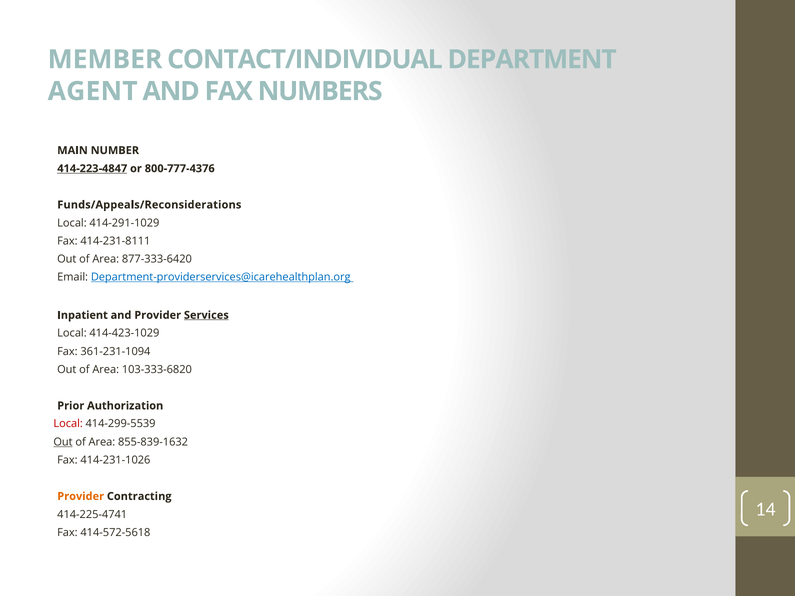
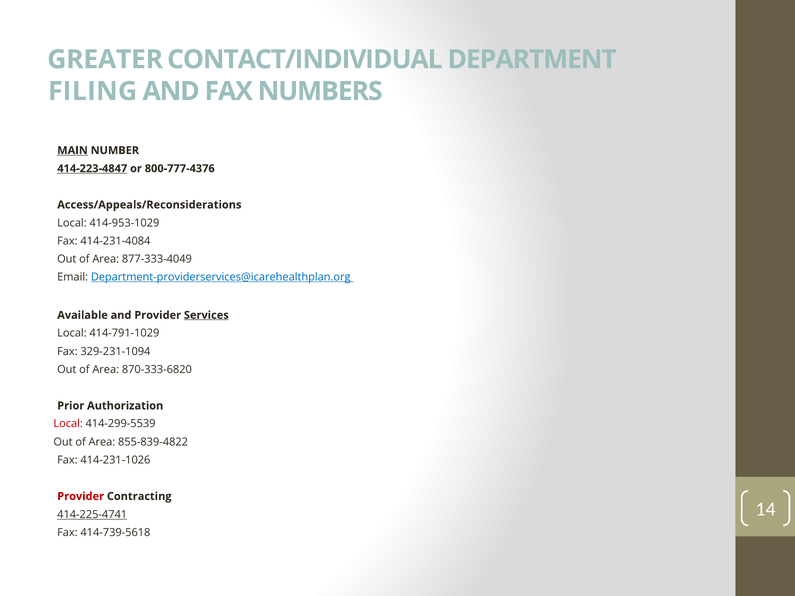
MEMBER: MEMBER -> GREATER (105, 60)
AGENT: AGENT -> FILING (93, 91)
MAIN underline: none -> present (73, 151)
Funds/Appeals/Reconsiderations: Funds/Appeals/Reconsiderations -> Access/Appeals/Reconsiderations (149, 205)
414-291-1029: 414-291-1029 -> 414-953-1029 (124, 223)
414-231-8111: 414-231-8111 -> 414-231-4084 (115, 241)
877-333-6420: 877-333-6420 -> 877-333-4049 (157, 259)
Inpatient: Inpatient -> Available (82, 315)
414-423-1029: 414-423-1029 -> 414-791-1029 (124, 333)
361-231-1094: 361-231-1094 -> 329-231-1094 (115, 352)
103-333-6820: 103-333-6820 -> 870-333-6820 (157, 370)
Out underline: present -> none (63, 442)
855-839-1632: 855-839-1632 -> 855-839-4822 (153, 442)
Provider colour: orange -> red (81, 497)
414-225-4741 underline: none -> present (92, 515)
414-572-5618: 414-572-5618 -> 414-739-5618 (115, 533)
